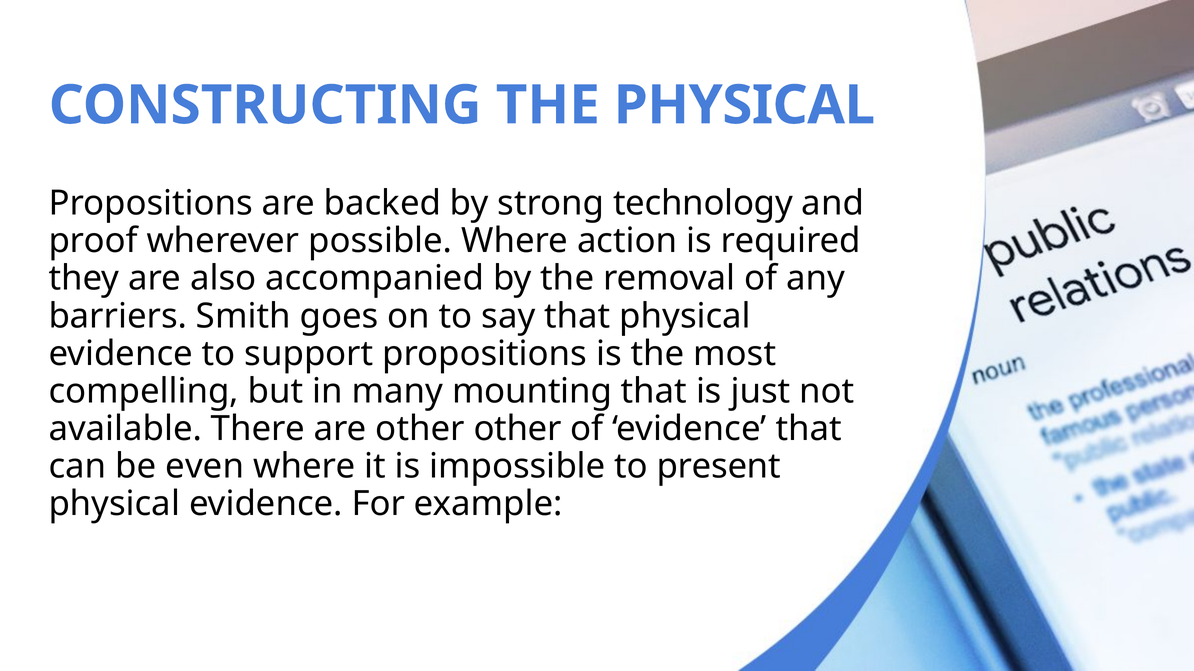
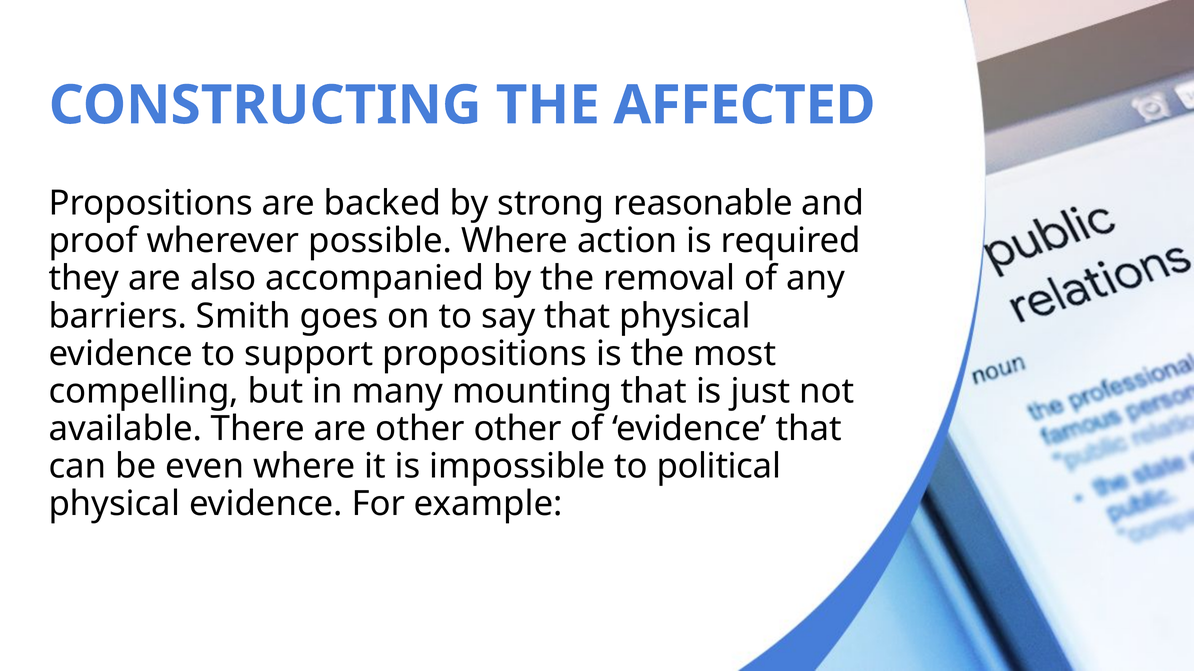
THE PHYSICAL: PHYSICAL -> AFFECTED (744, 105)
technology: technology -> reasonable (703, 203)
present: present -> political (719, 467)
